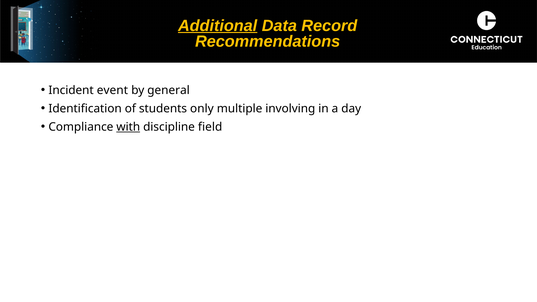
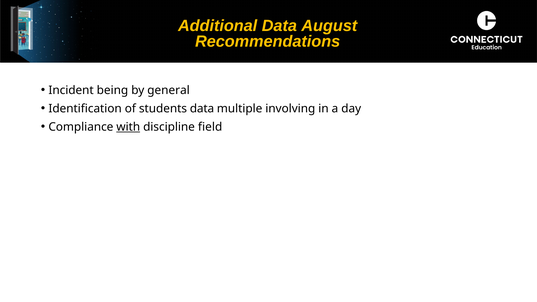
Additional underline: present -> none (218, 26)
Record: Record -> August (329, 26)
event: event -> being (112, 90)
students only: only -> data (202, 109)
